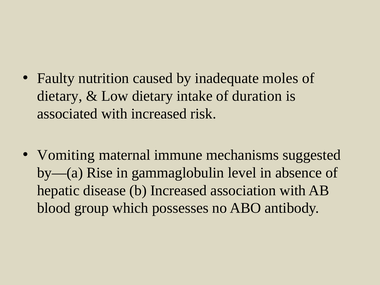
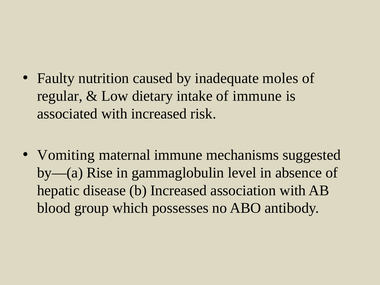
dietary: dietary -> regular (60, 96)
of duration: duration -> immune (257, 96)
